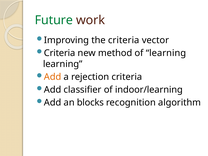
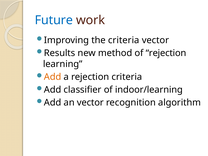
Future colour: green -> blue (54, 20)
Criteria: Criteria -> Results (60, 53)
of learning: learning -> rejection (166, 53)
an blocks: blocks -> vector (90, 103)
